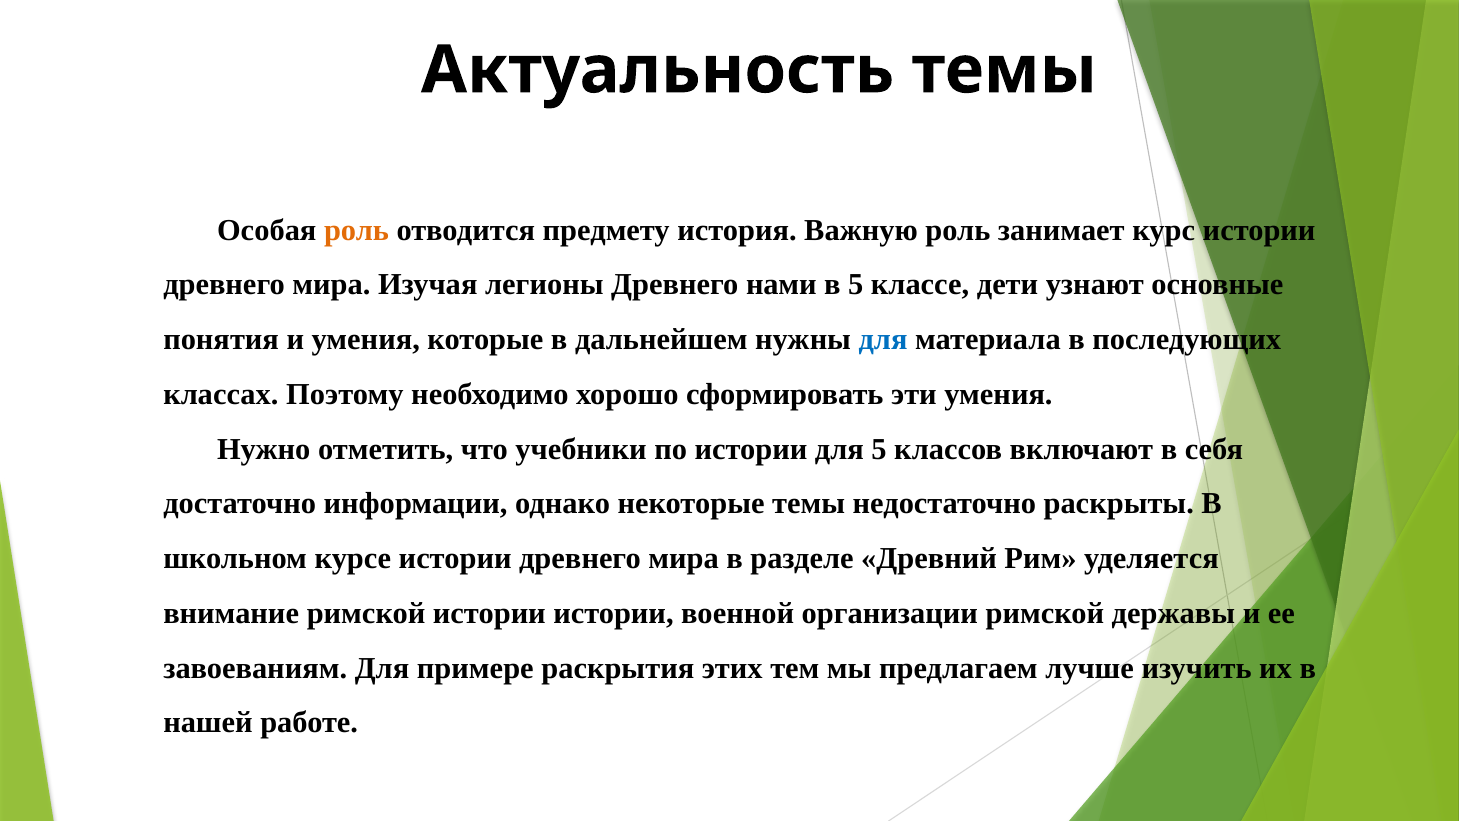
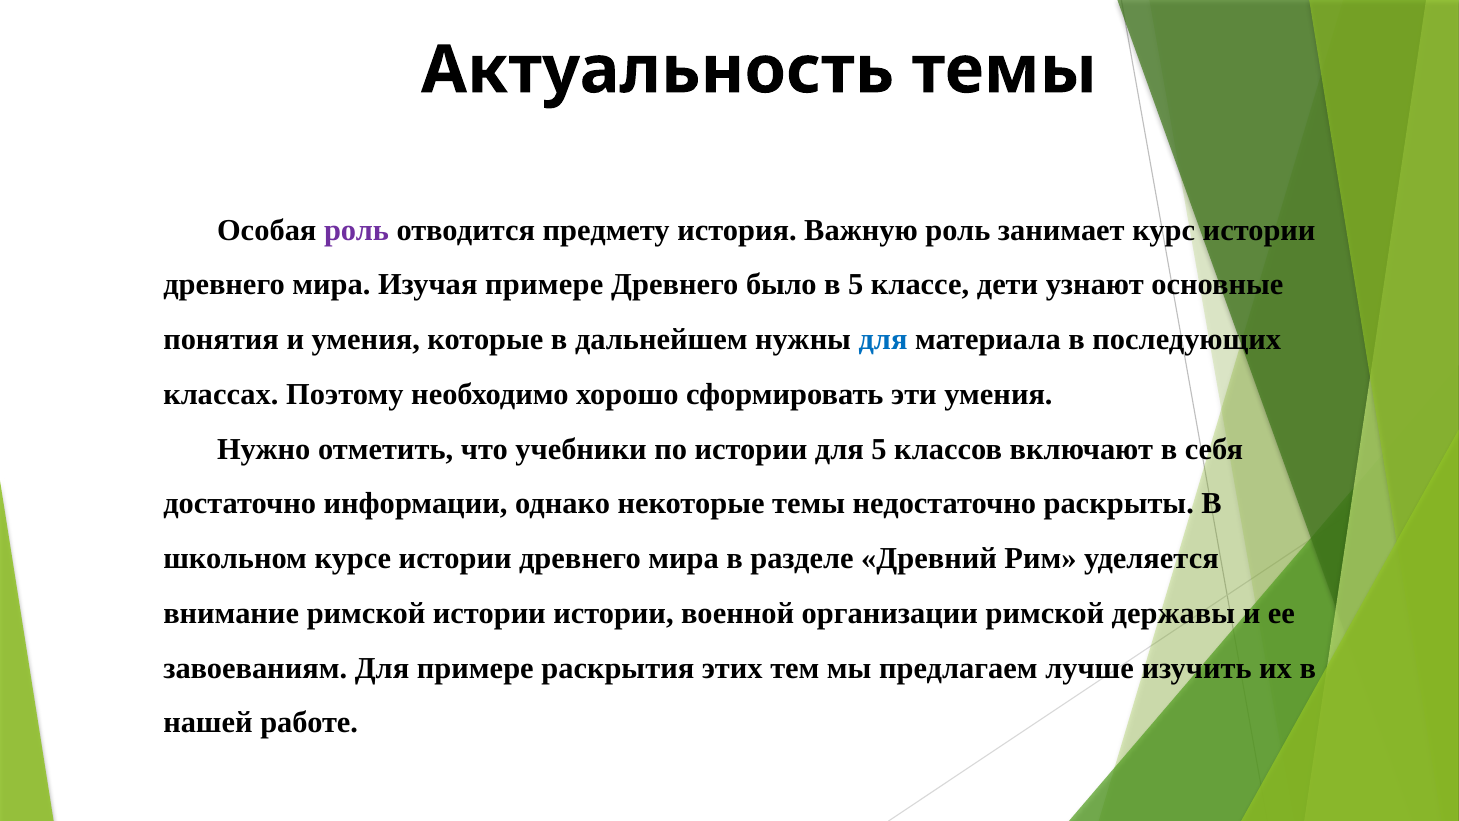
роль colour: orange -> purple (356, 230)
Изучая легионы: легионы -> примере (544, 285)
нами: нами -> было (781, 285)
